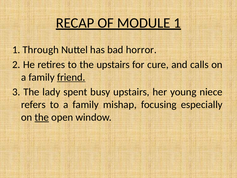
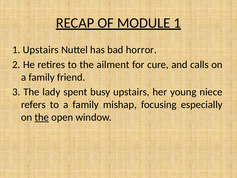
1 Through: Through -> Upstairs (41, 50)
the upstairs: upstairs -> ailment (113, 64)
friend underline: present -> none (71, 77)
